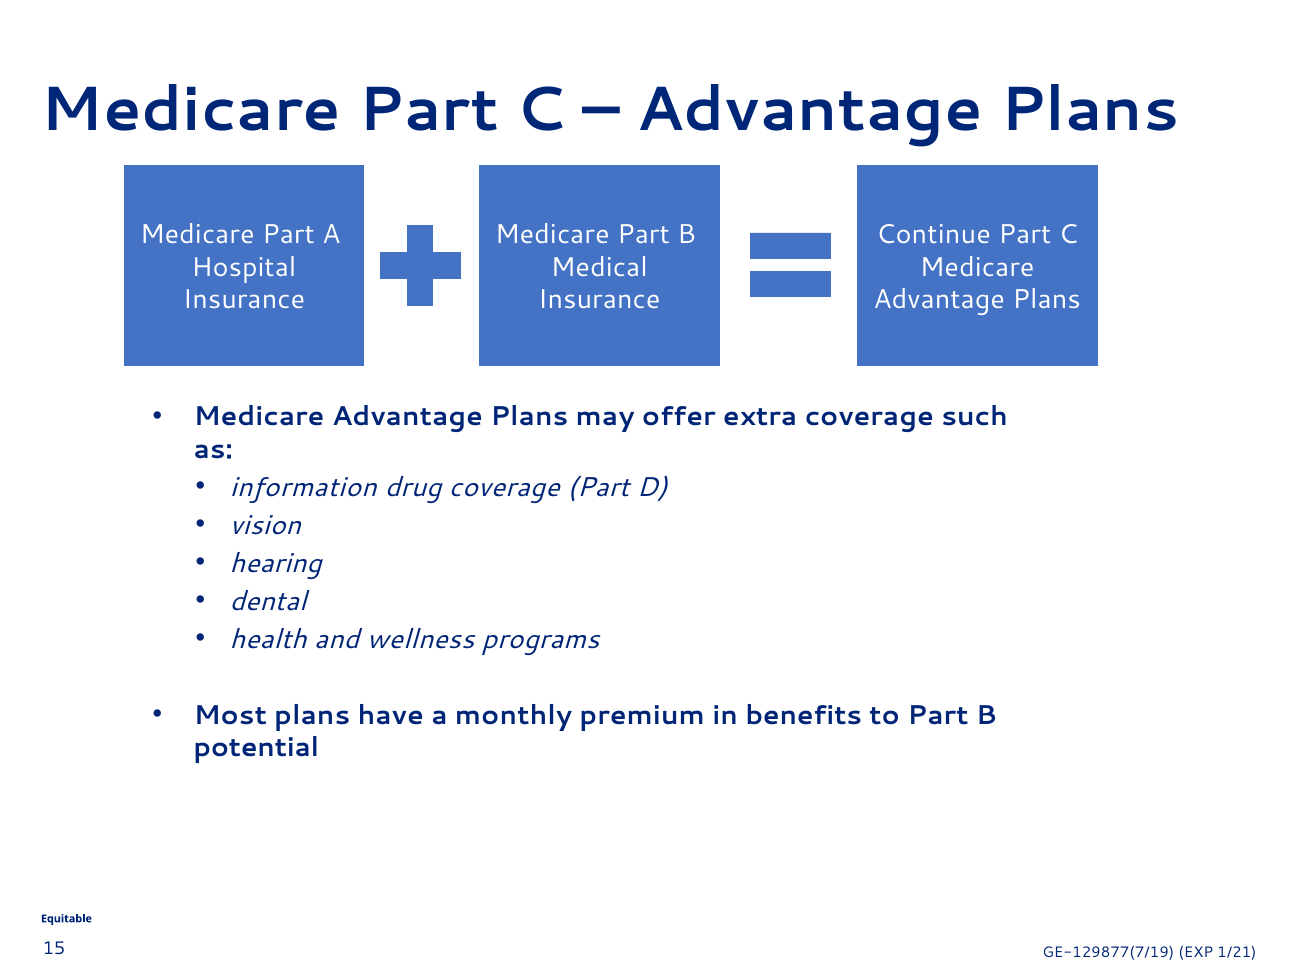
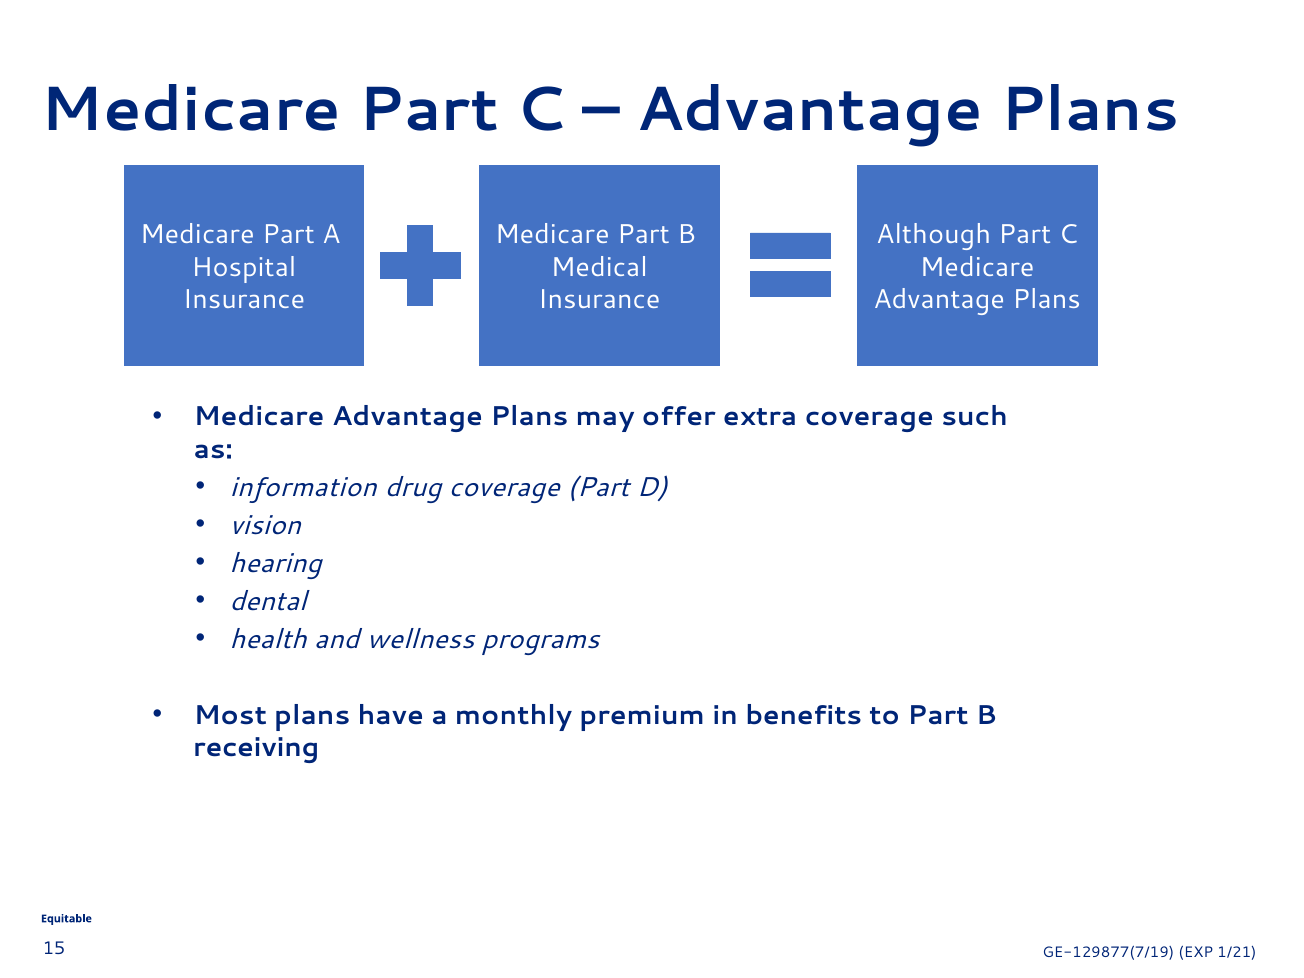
Continue: Continue -> Although (934, 235)
potential: potential -> receiving (256, 748)
